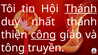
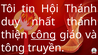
Thánh underline: present -> none (81, 9)
